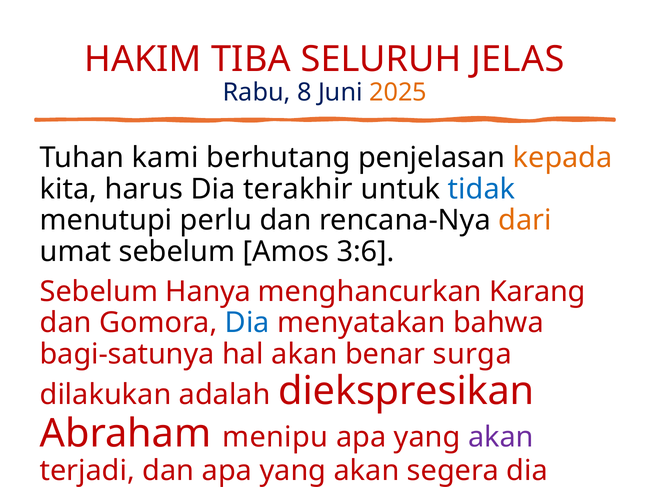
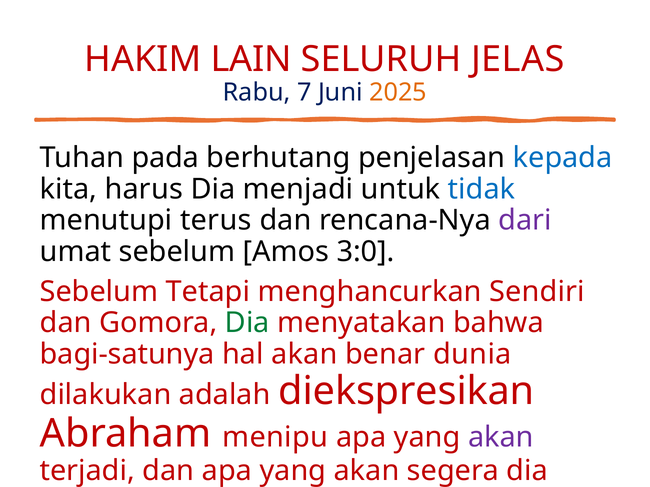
TIBA: TIBA -> LAIN (251, 59)
8: 8 -> 7 (304, 92)
kami: kami -> pada (165, 158)
kepada colour: orange -> blue (563, 158)
terakhir: terakhir -> menjadi (298, 189)
perlu: perlu -> terus (216, 221)
dari colour: orange -> purple (525, 221)
3:6: 3:6 -> 3:0 (366, 252)
Hanya: Hanya -> Tetapi (208, 292)
Karang: Karang -> Sendiri (537, 292)
Dia colour: blue -> green (247, 323)
surga: surga -> dunia (472, 354)
